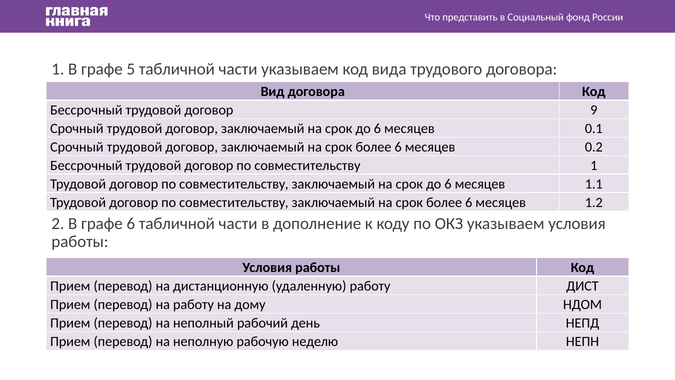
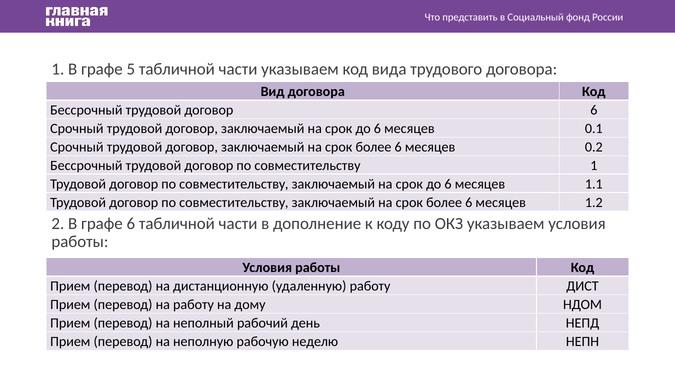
договор 9: 9 -> 6 (594, 110)
